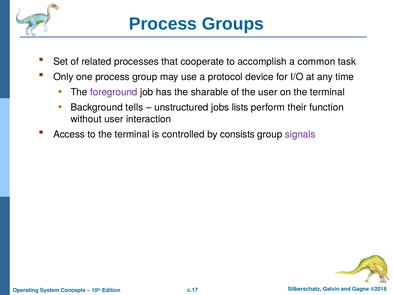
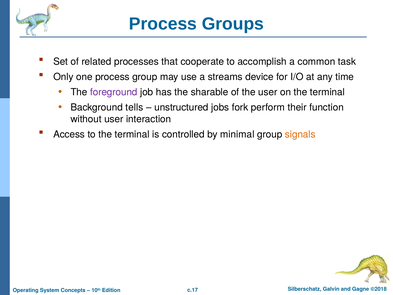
protocol: protocol -> streams (225, 77)
lists: lists -> fork (240, 107)
consists: consists -> minimal (237, 134)
signals colour: purple -> orange (300, 134)
